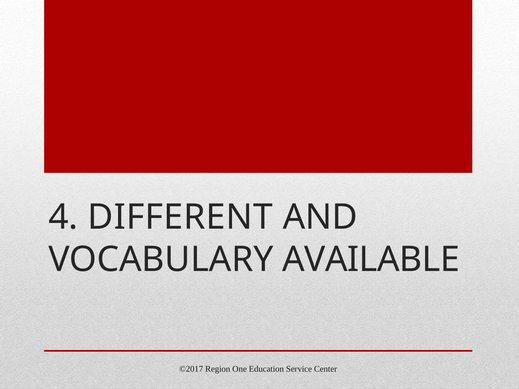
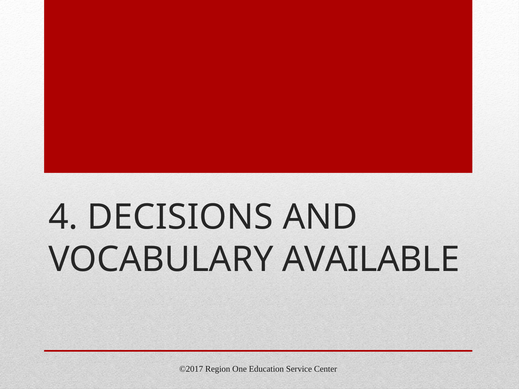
DIFFERENT: DIFFERENT -> DECISIONS (180, 217)
